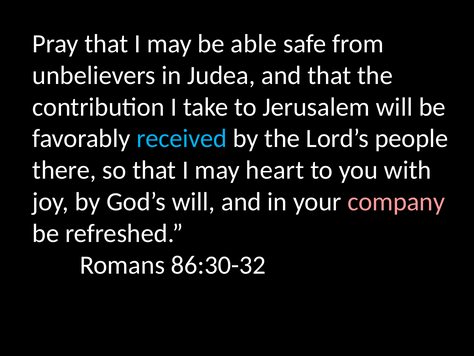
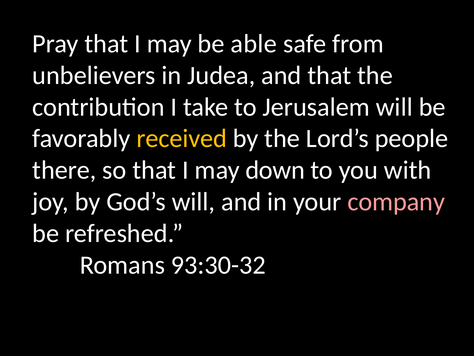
received colour: light blue -> yellow (182, 138)
heart: heart -> down (275, 170)
86:30-32: 86:30-32 -> 93:30-32 (218, 265)
